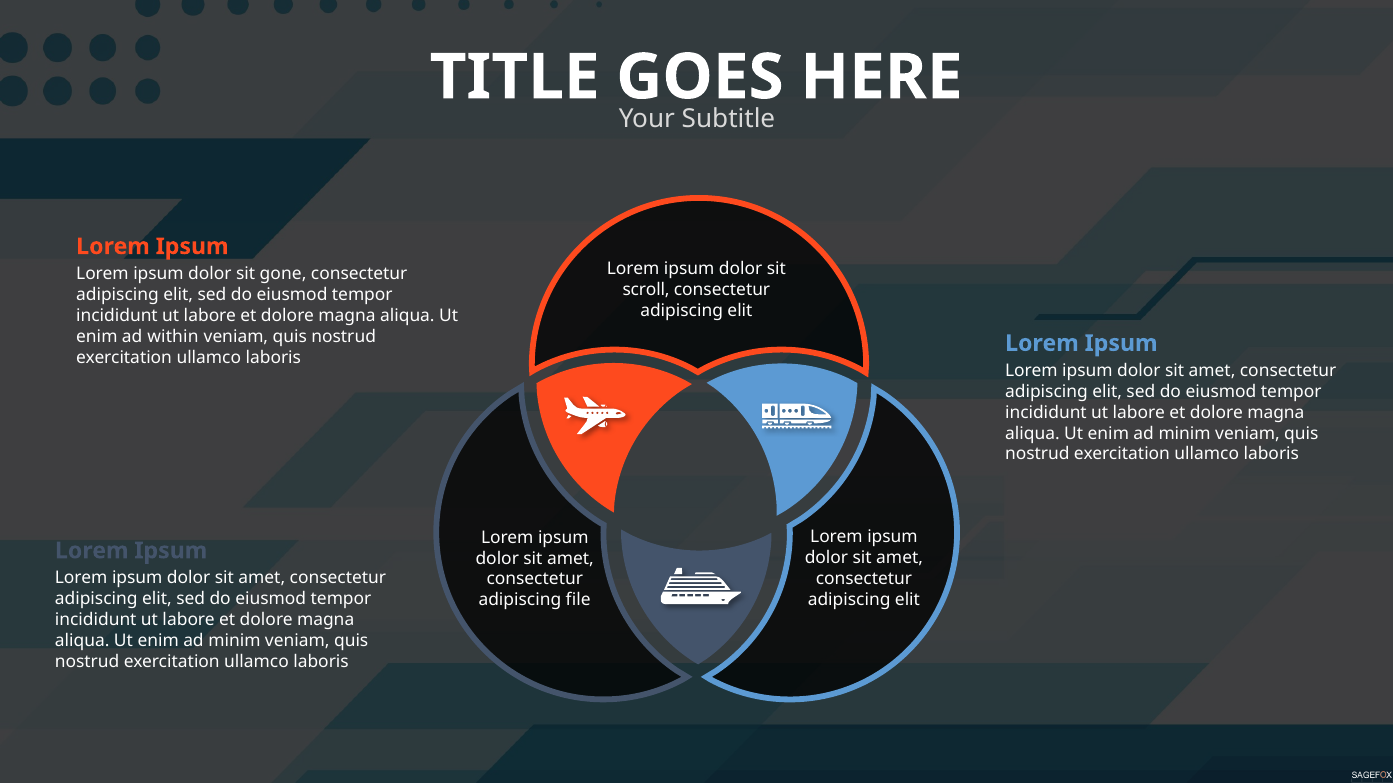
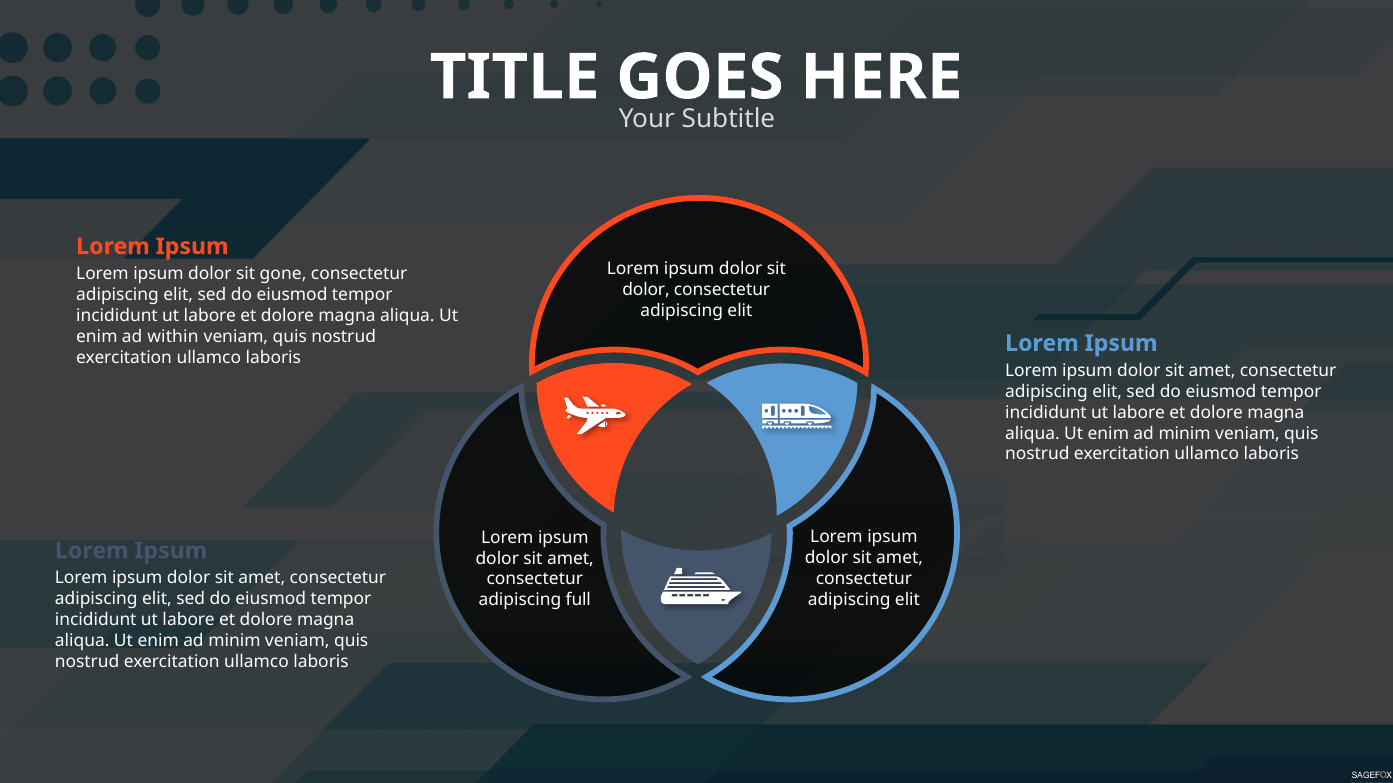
scroll: scroll -> dolor (646, 290)
file: file -> full (578, 600)
